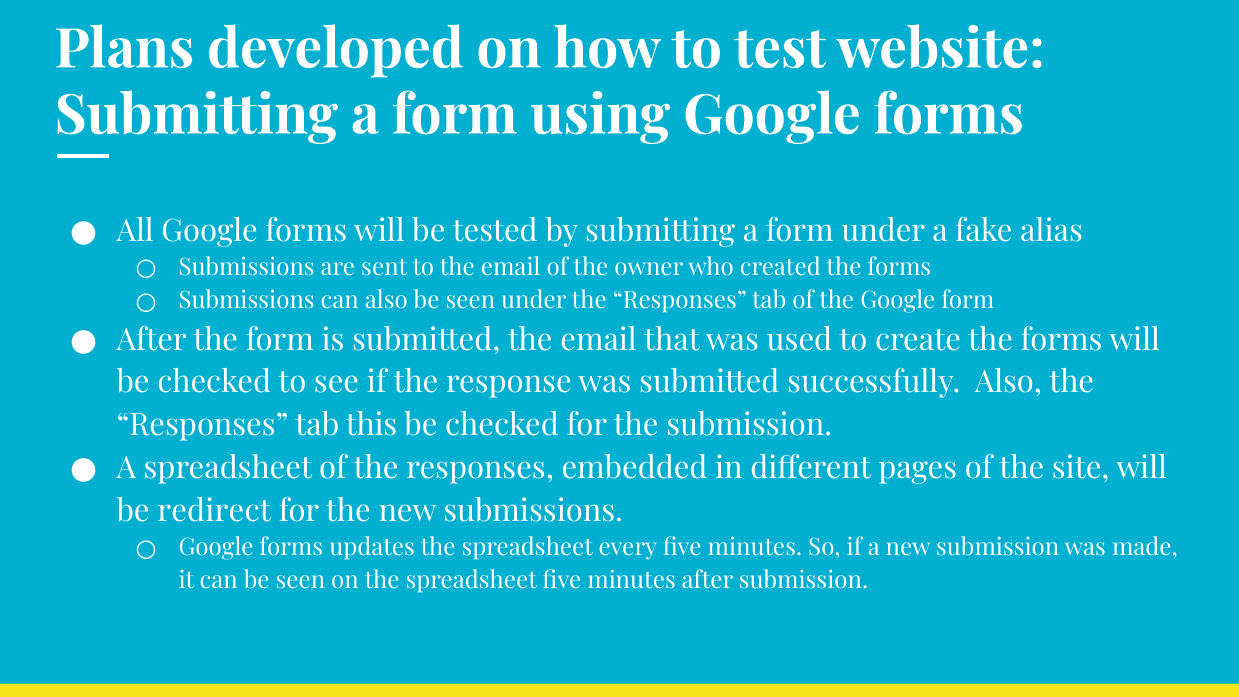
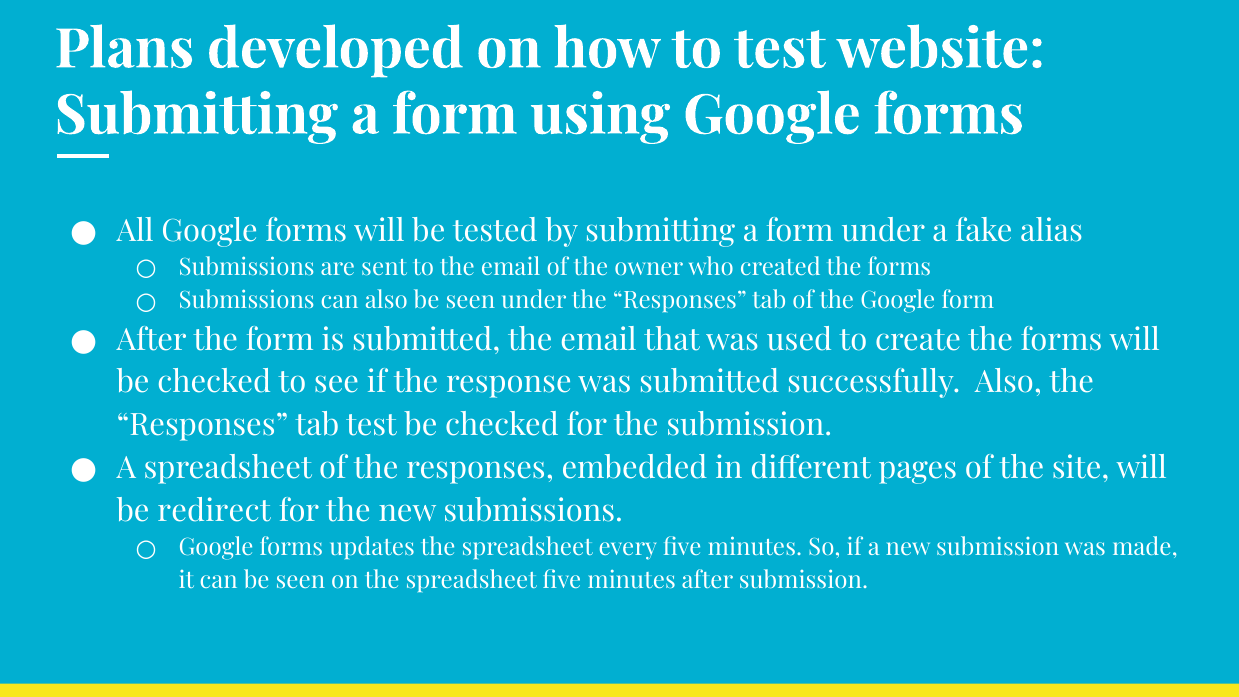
tab this: this -> test (371, 425)
